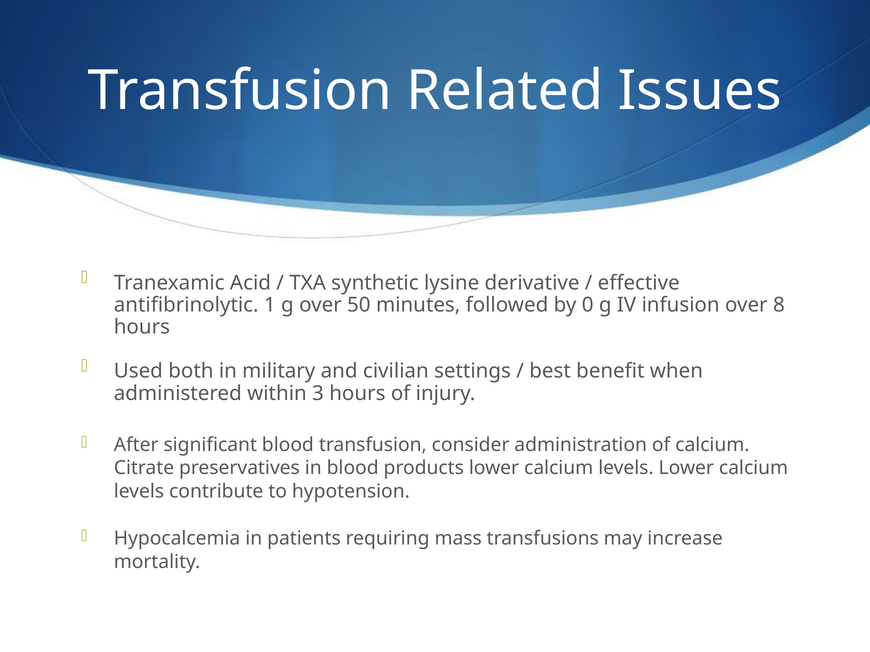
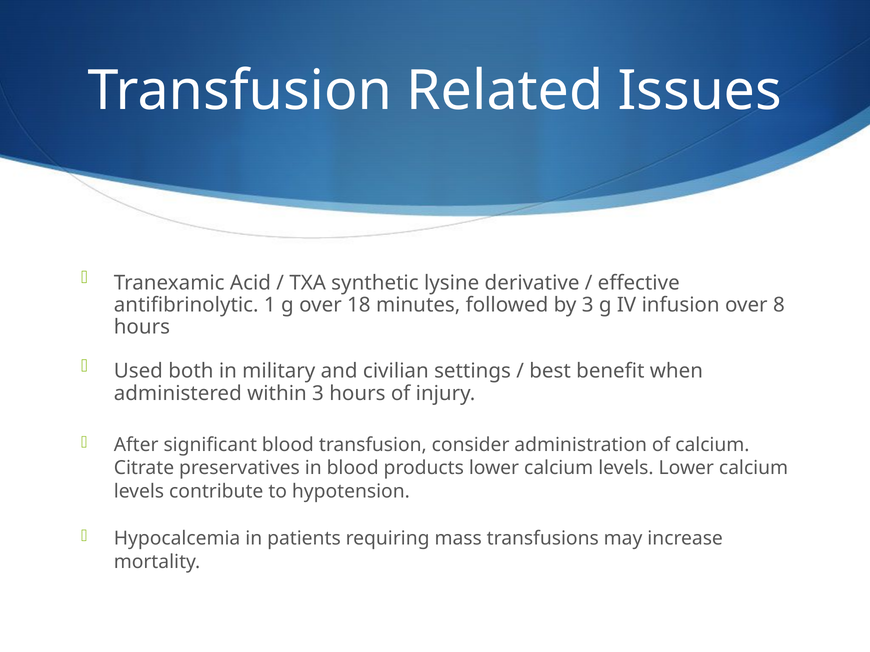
50: 50 -> 18 (359, 305)
by 0: 0 -> 3 (588, 305)
